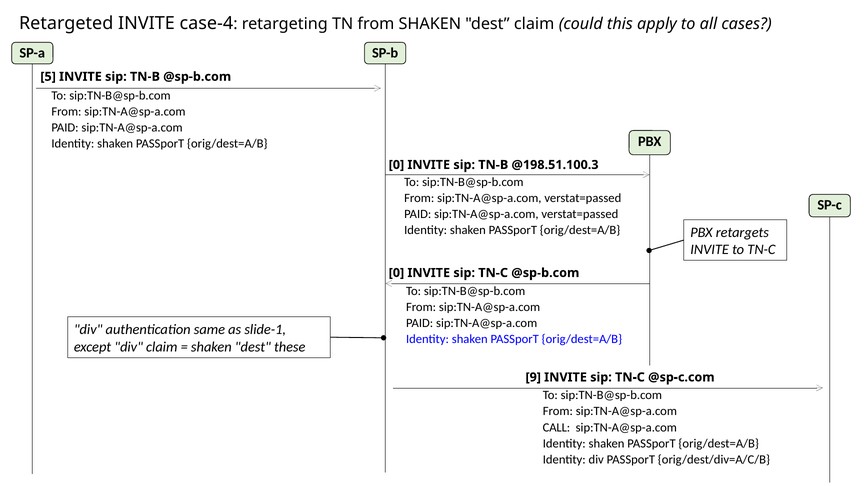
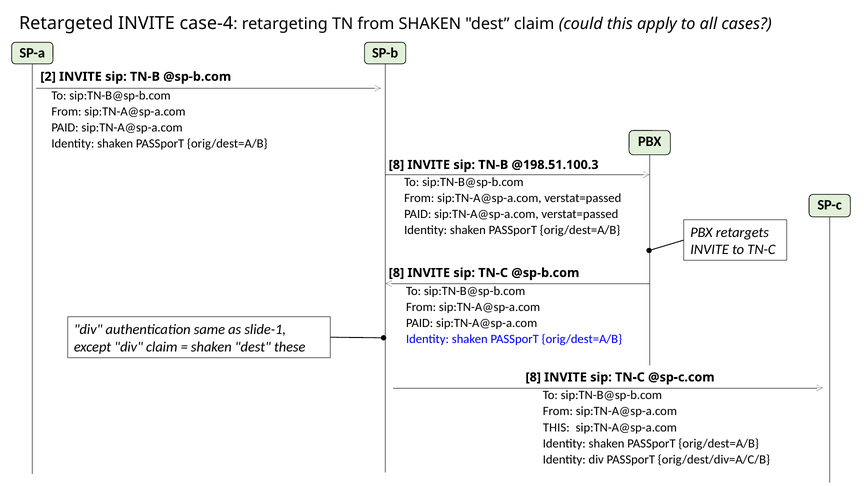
5: 5 -> 2 (48, 77)
0: 0 -> 8 (396, 165)
0: 0 -> 8 (396, 273)
9: 9 -> 8 (533, 377)
CALL: CALL -> THIS (556, 427)
